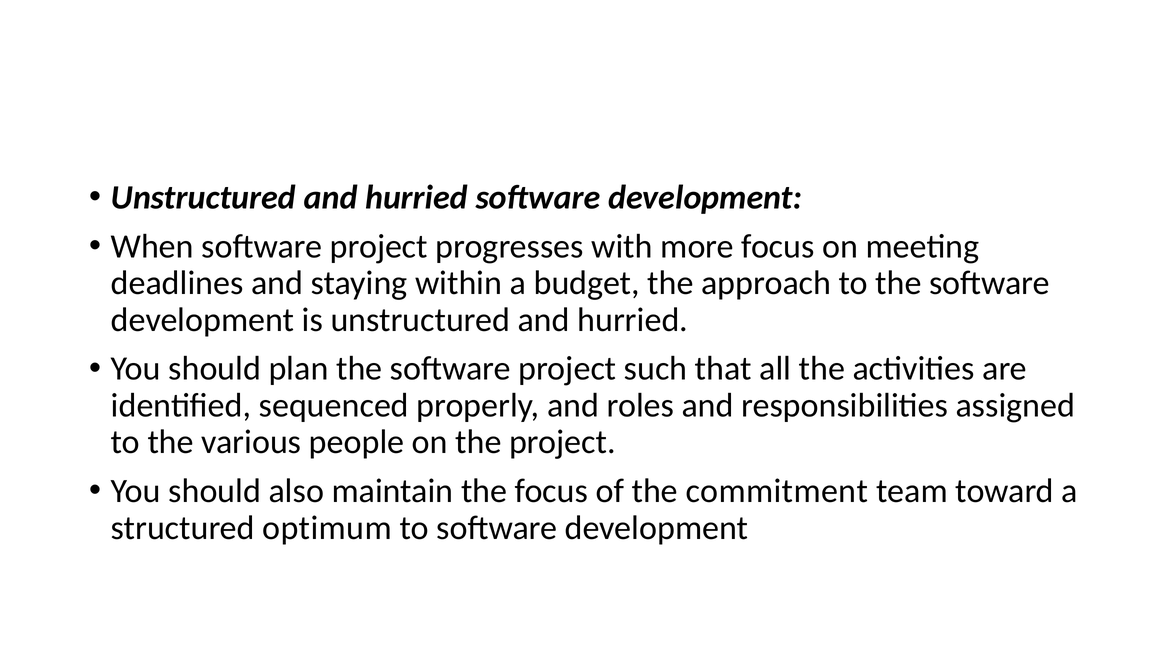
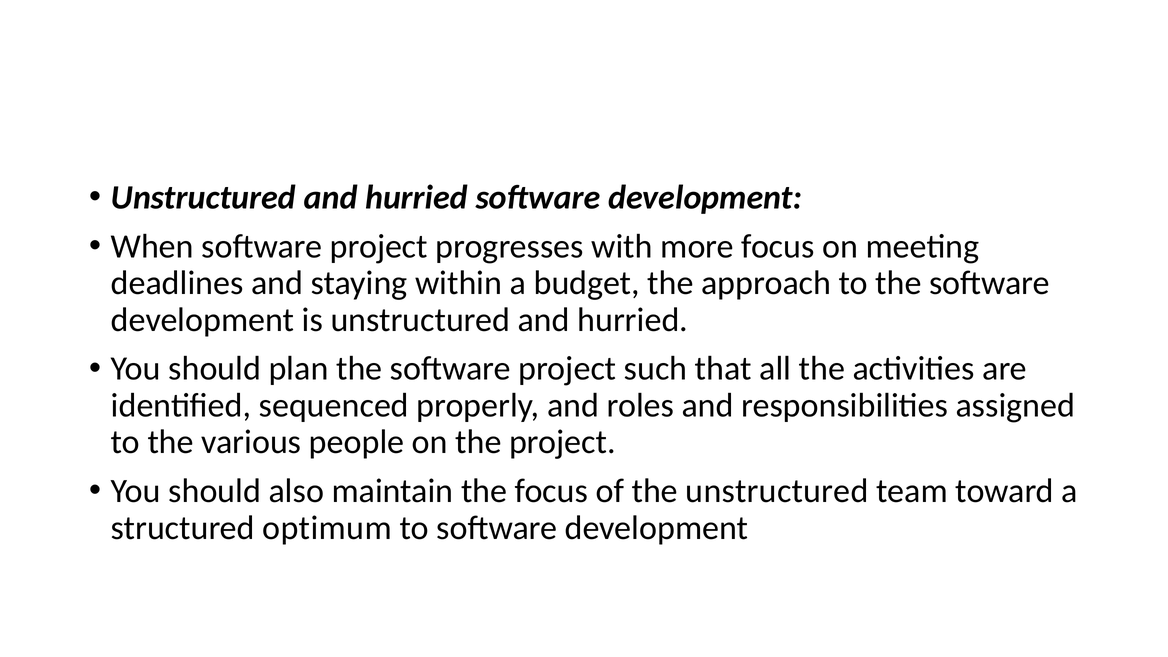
the commitment: commitment -> unstructured (777, 491)
